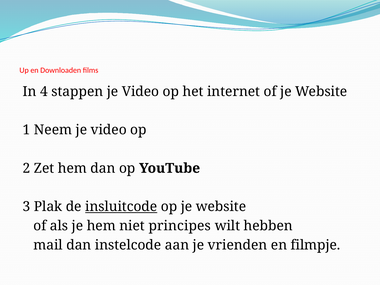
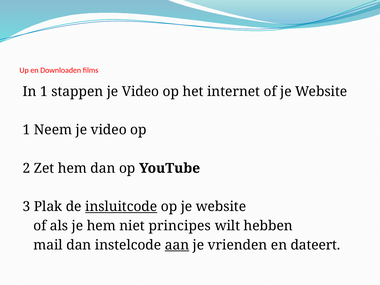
In 4: 4 -> 1 (44, 91)
aan underline: none -> present (177, 245)
filmpje: filmpje -> dateert (316, 245)
